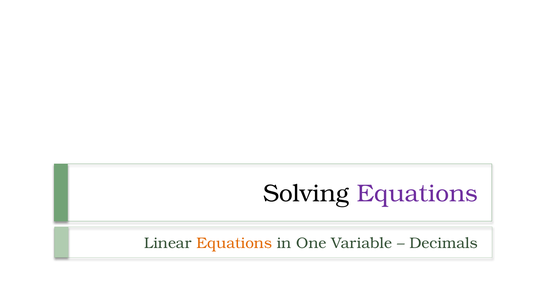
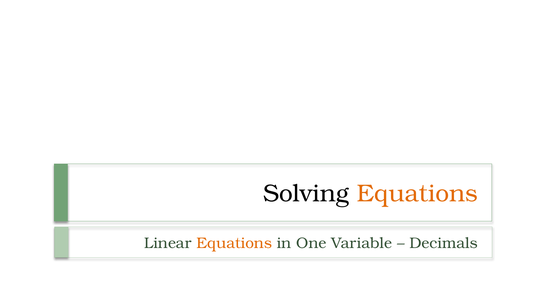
Equations colour: purple -> orange (417, 193)
